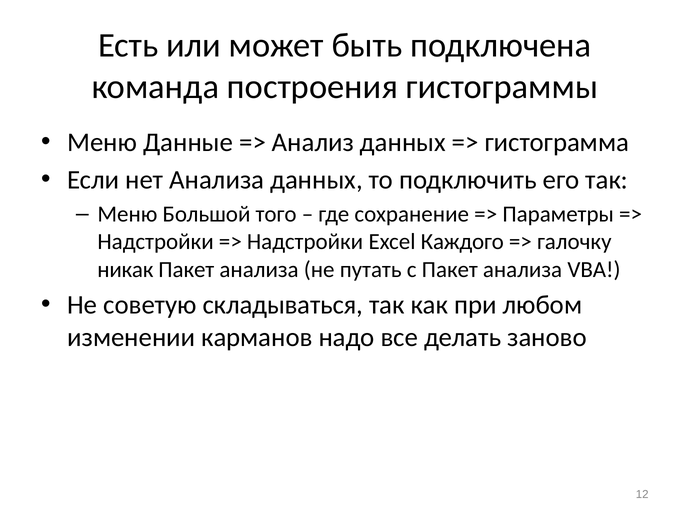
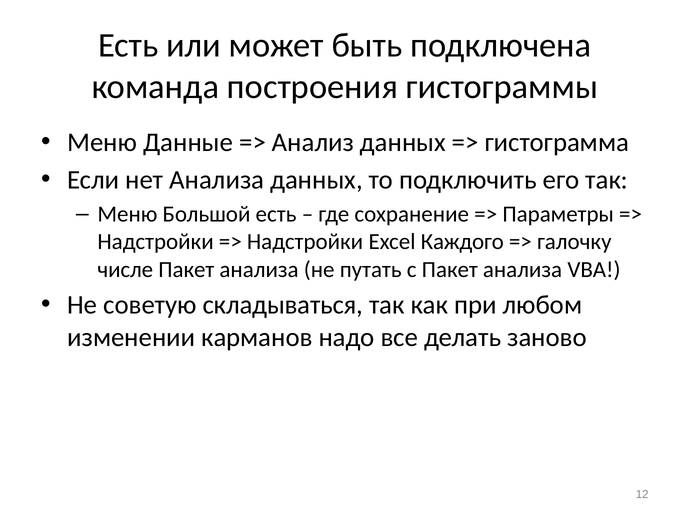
Большой того: того -> есть (276, 214)
никак: никак -> числе (125, 269)
